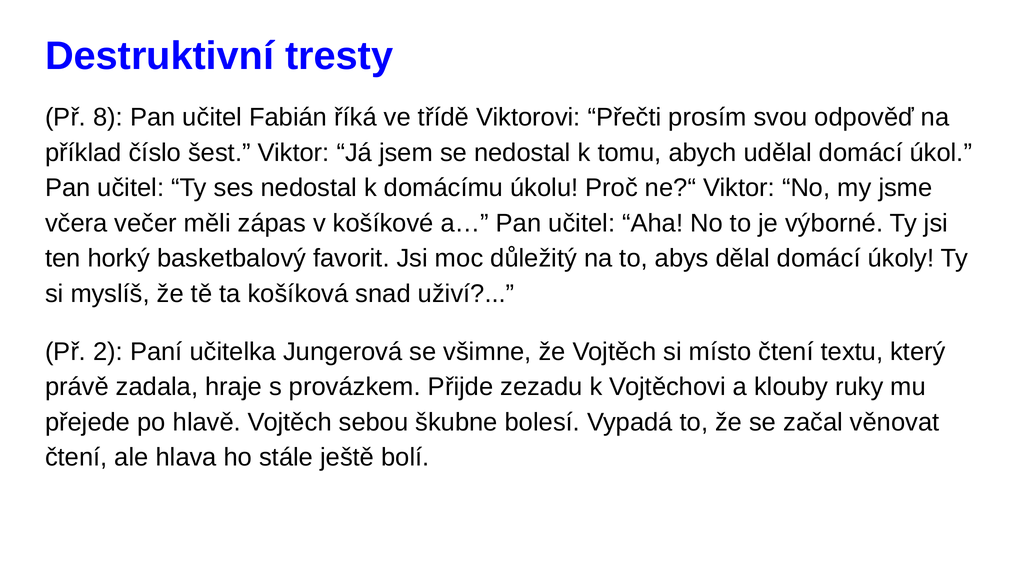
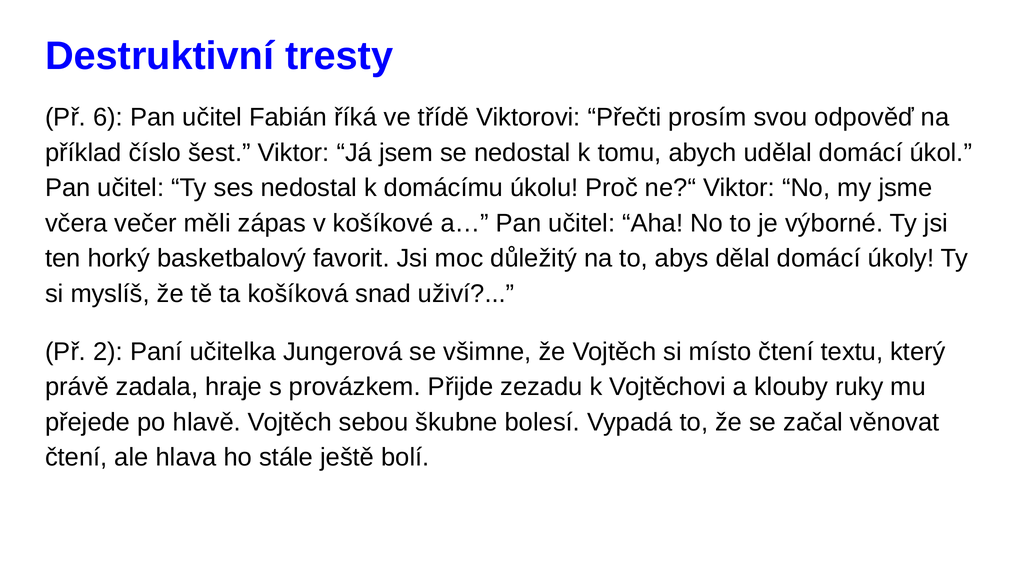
8: 8 -> 6 (108, 117)
